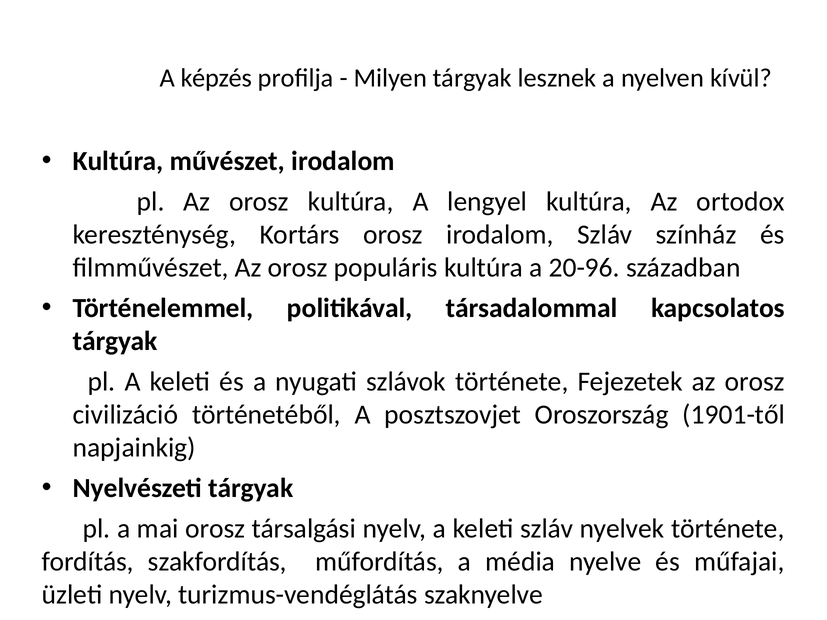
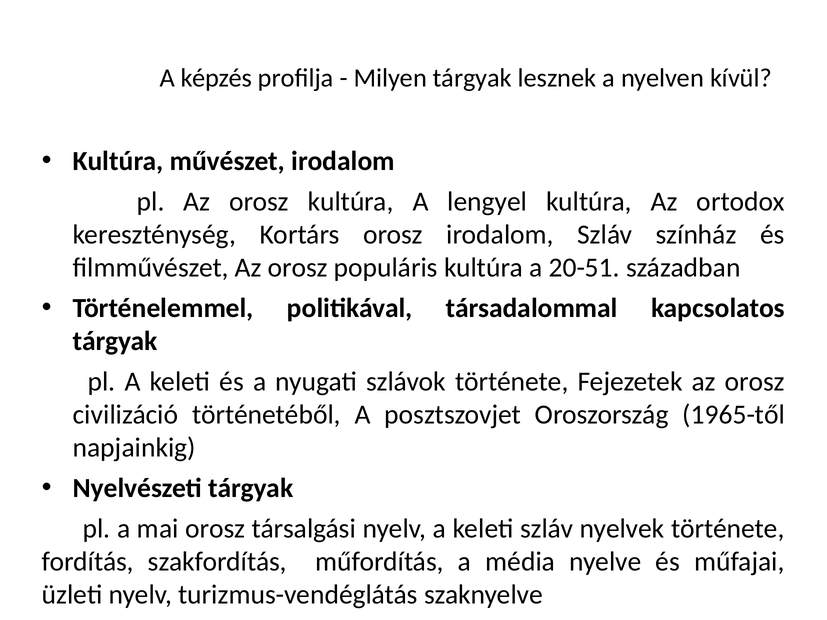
20-96: 20-96 -> 20-51 (584, 268)
1901-től: 1901-től -> 1965-től (734, 415)
